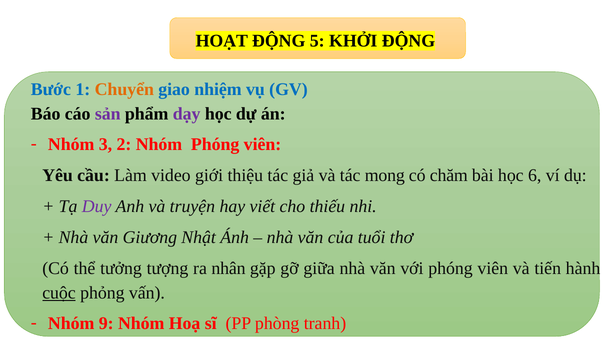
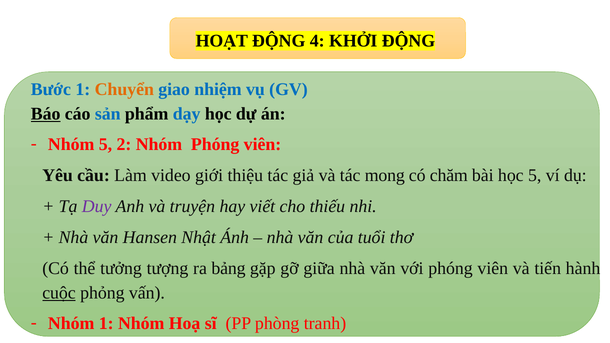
5: 5 -> 4 (317, 41)
Báo underline: none -> present (46, 114)
sản colour: purple -> blue (108, 114)
dạy colour: purple -> blue (187, 114)
Nhóm 3: 3 -> 5 (105, 145)
học 6: 6 -> 5 (535, 176)
Giương: Giương -> Hansen (150, 237)
nhân: nhân -> bảng (229, 268)
Nhóm 9: 9 -> 1 (106, 324)
